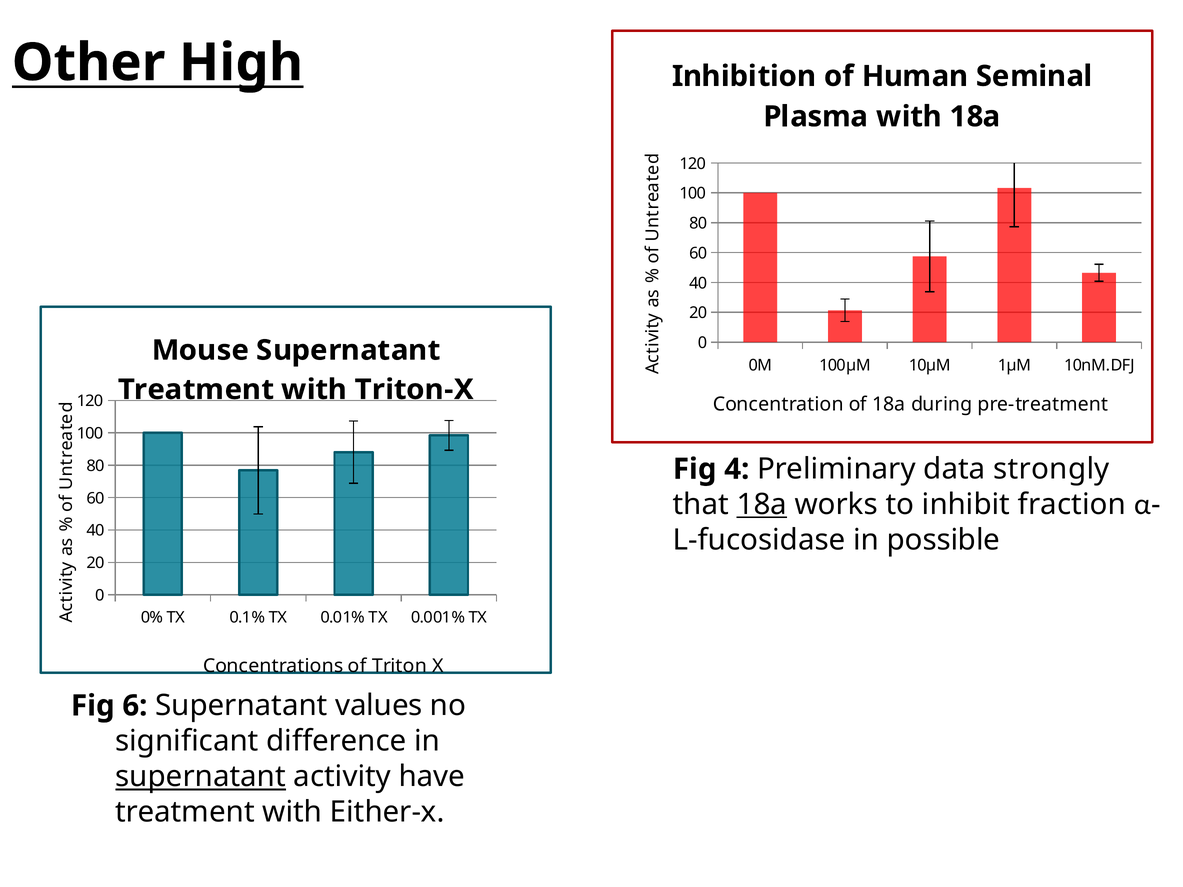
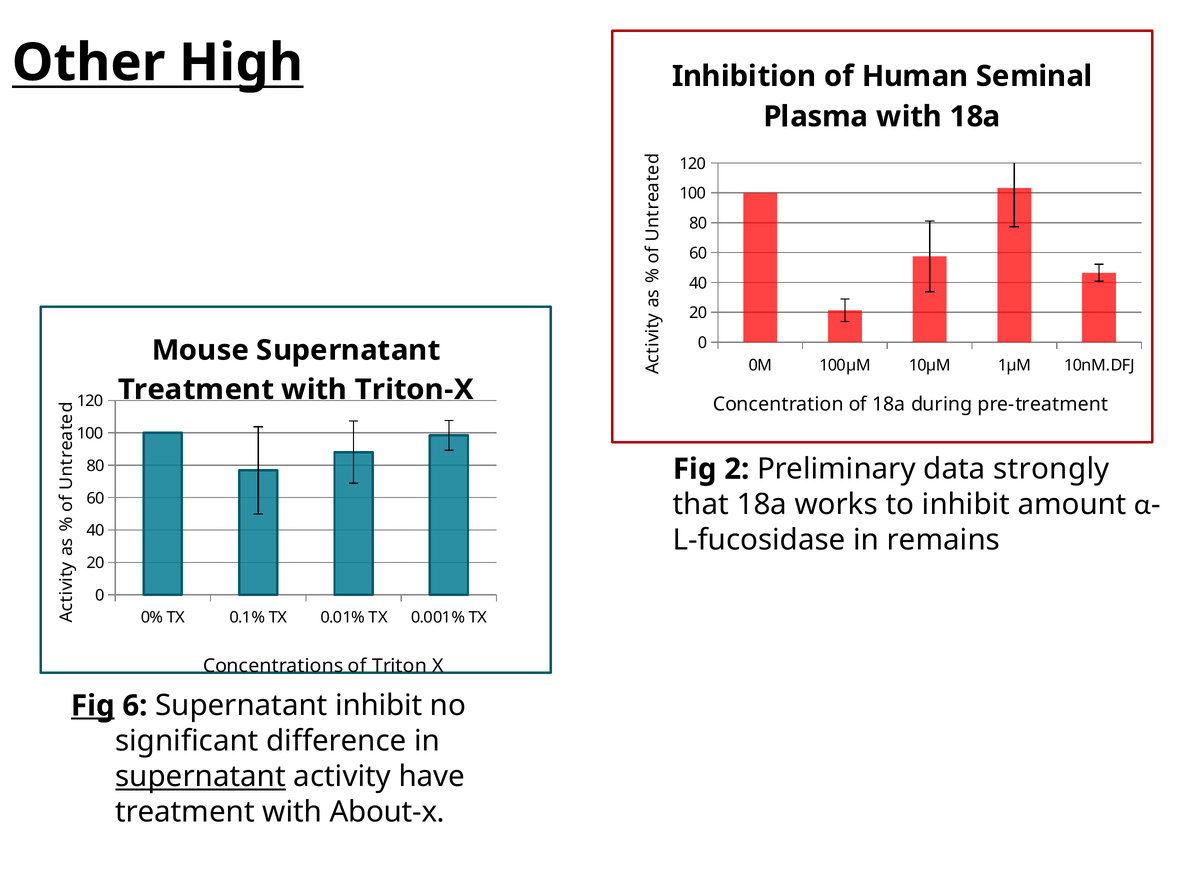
4: 4 -> 2 (737, 469)
18a underline: present -> none (762, 505)
fraction: fraction -> amount (1072, 505)
possible: possible -> remains (943, 540)
Fig underline: none -> present (93, 706)
Supernatant values: values -> inhibit (379, 706)
Either-x: Either-x -> About-x (387, 812)
